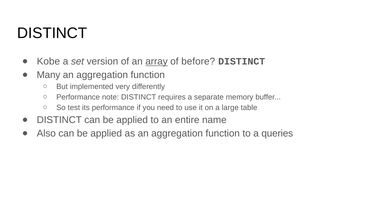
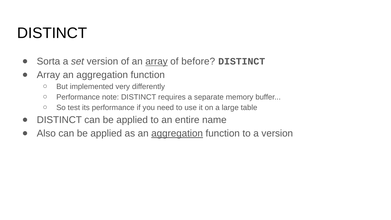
Kobe: Kobe -> Sorta (48, 61)
Many: Many -> Array (48, 75)
aggregation underline: none -> present (177, 133)
a queries: queries -> version (277, 133)
